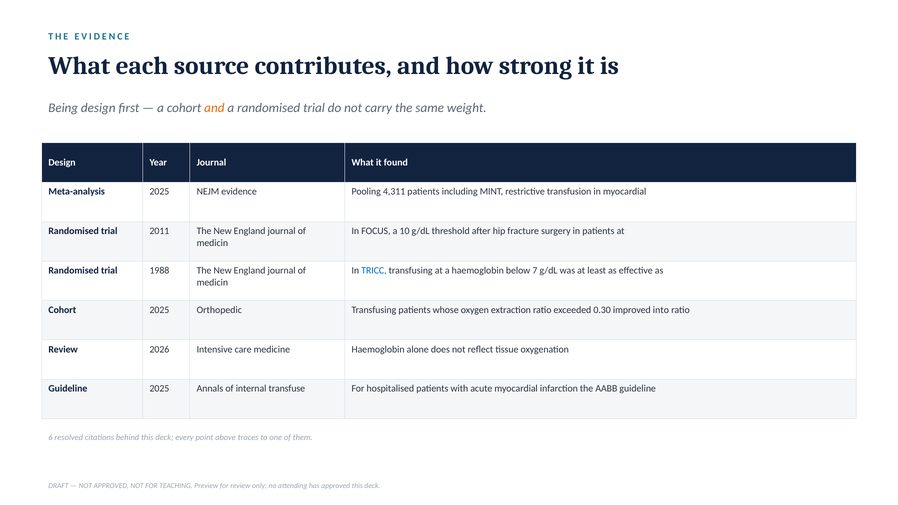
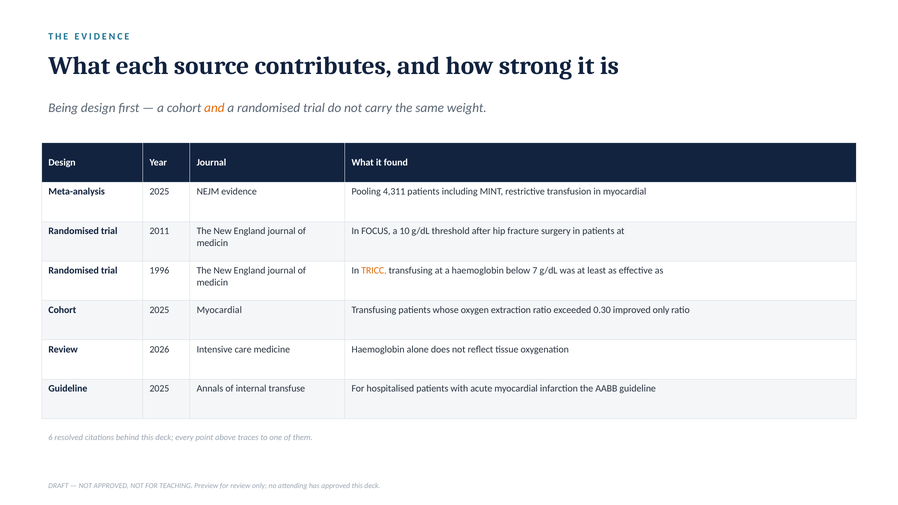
1988: 1988 -> 1996 (159, 271)
TRICC colour: blue -> orange (374, 271)
2025 Orthopedic: Orthopedic -> Myocardial (219, 310)
improved into: into -> only (661, 310)
